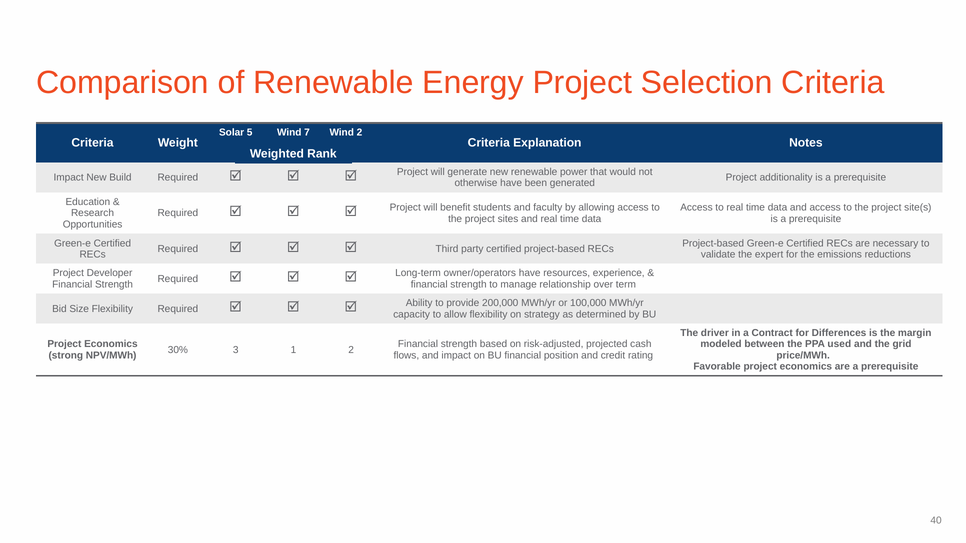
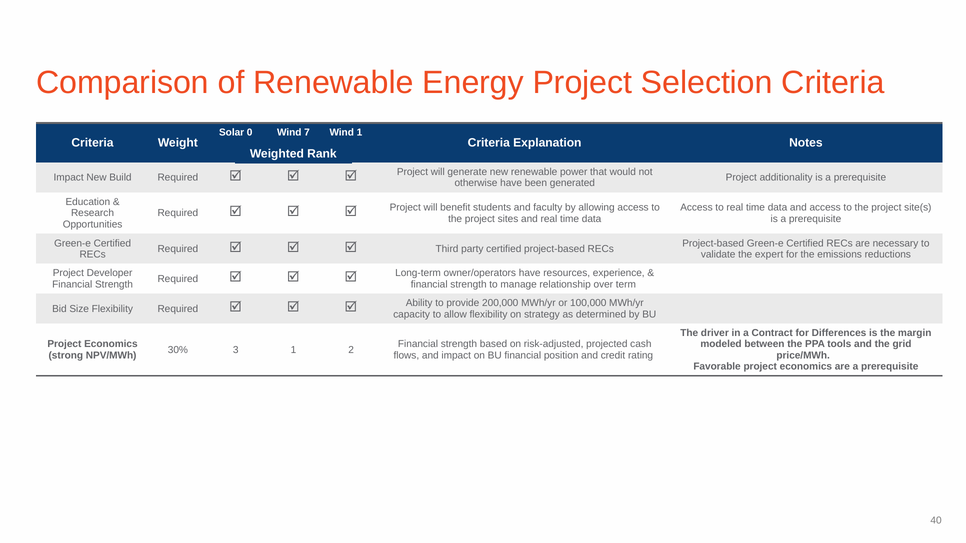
Solar 5: 5 -> 0 (250, 133)
Wind 2: 2 -> 1 (359, 133)
used: used -> tools (839, 344)
